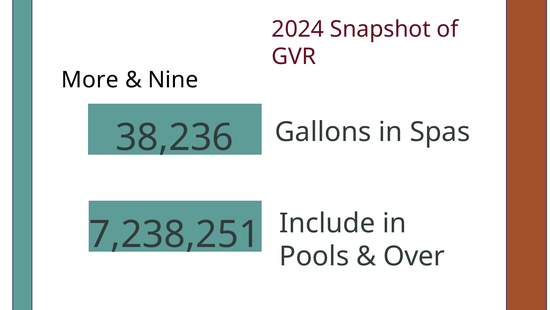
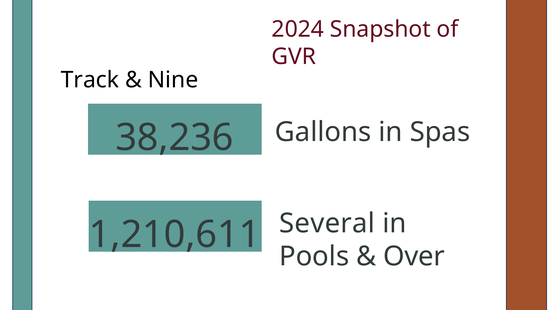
More: More -> Track (90, 80)
Include: Include -> Several (327, 223)
7,238,251: 7,238,251 -> 1,210,611 (175, 234)
